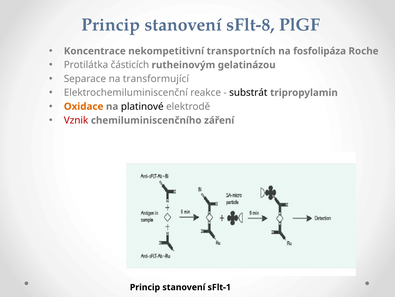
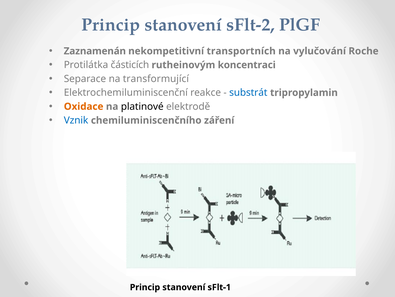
sFlt-8: sFlt-8 -> sFlt-2 (251, 25)
Koncentrace: Koncentrace -> Zaznamenán (95, 51)
fosfolipáza: fosfolipáza -> vylučování (320, 51)
gelatinázou: gelatinázou -> koncentraci (247, 65)
substrát colour: black -> blue (248, 92)
Vznik colour: red -> blue (76, 120)
